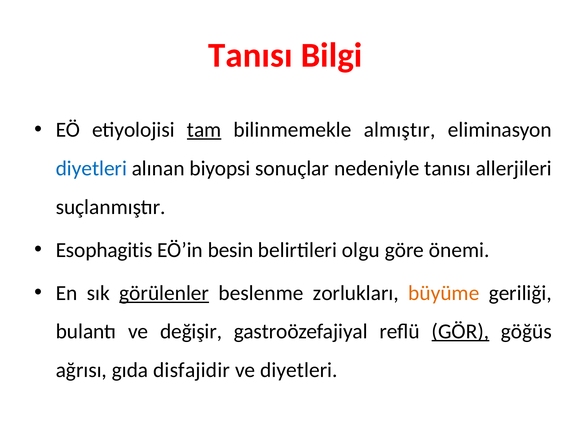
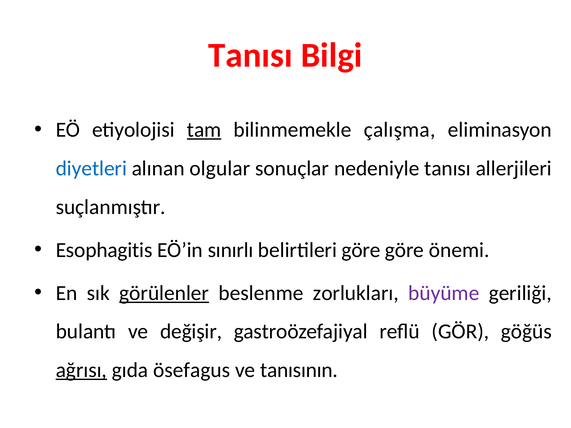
almıştır: almıştır -> çalışma (400, 130)
biyopsi: biyopsi -> olgular (220, 169)
besin: besin -> sınırlı (231, 250)
belirtileri olgu: olgu -> göre (361, 250)
büyüme colour: orange -> purple (444, 293)
GÖR underline: present -> none (460, 332)
ağrısı underline: none -> present (81, 370)
disfajidir: disfajidir -> ösefagus (192, 370)
ve diyetleri: diyetleri -> tanısının (299, 370)
